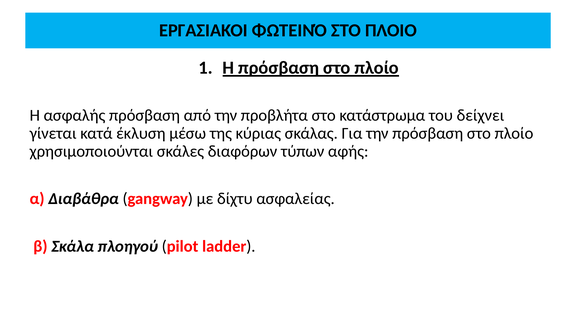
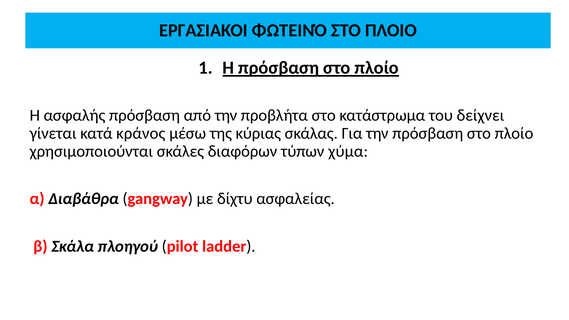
έκλυση: έκλυση -> κράνος (141, 133)
αφής: αφής -> χύμα (348, 151)
